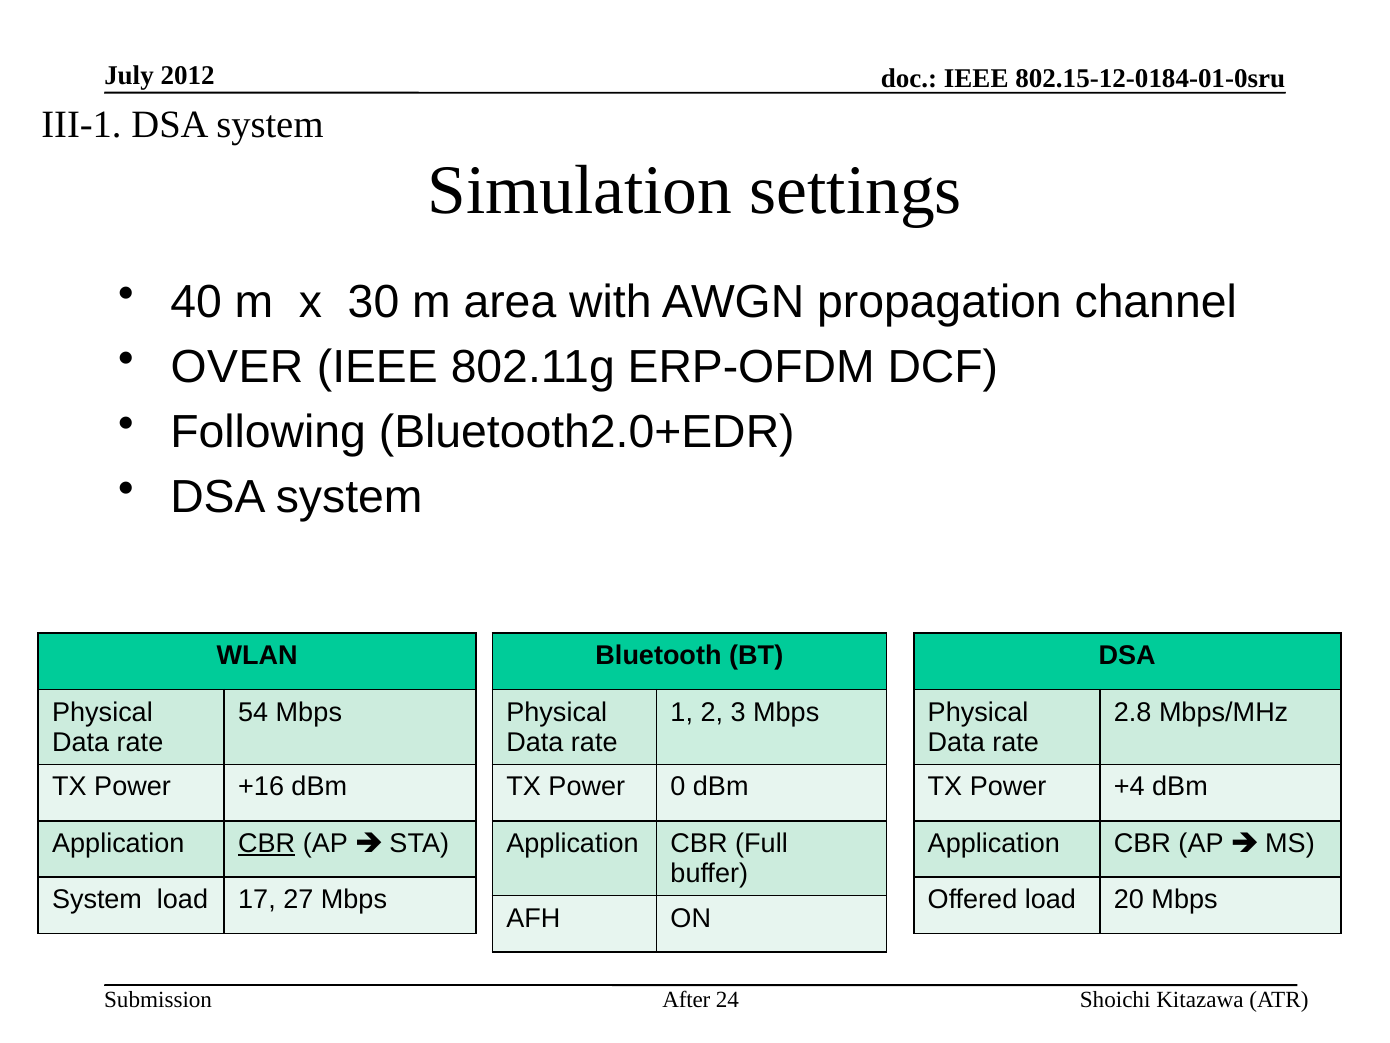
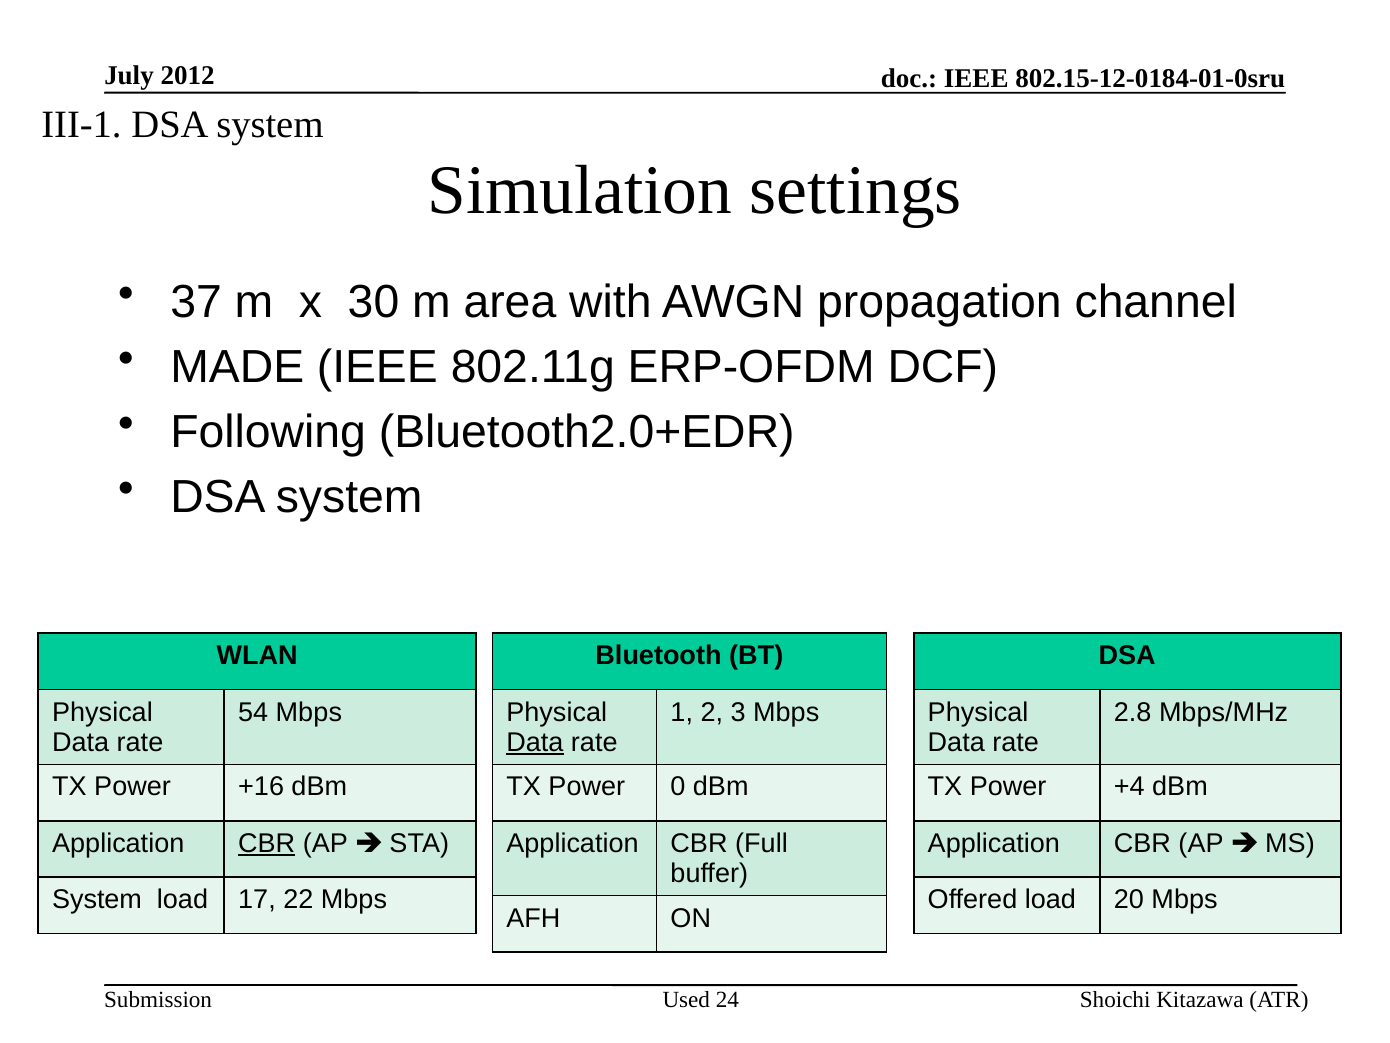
40: 40 -> 37 (196, 302)
OVER: OVER -> MADE (237, 367)
Data underline: none -> present (535, 742)
27: 27 -> 22 (298, 899)
After: After -> Used (686, 1000)
